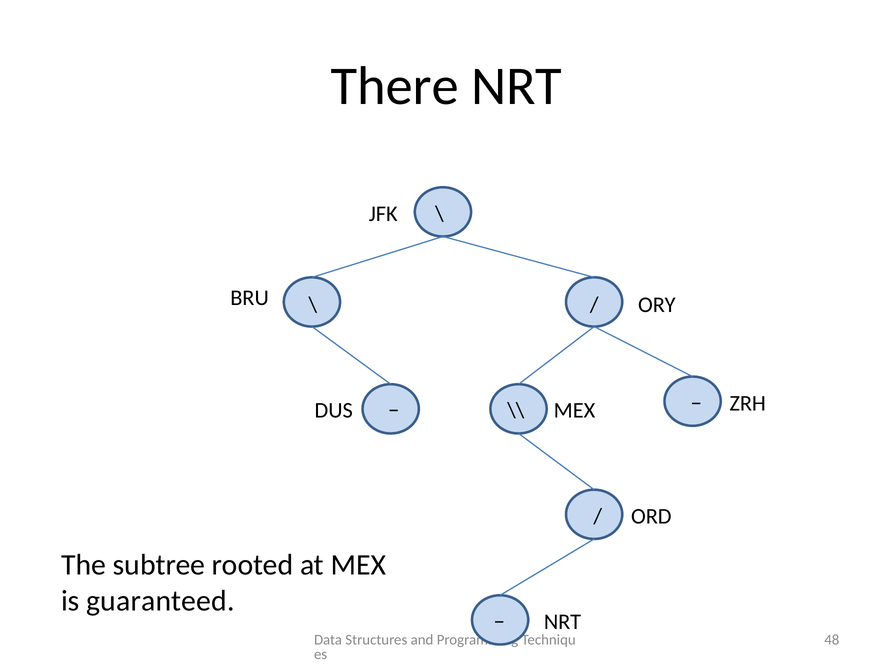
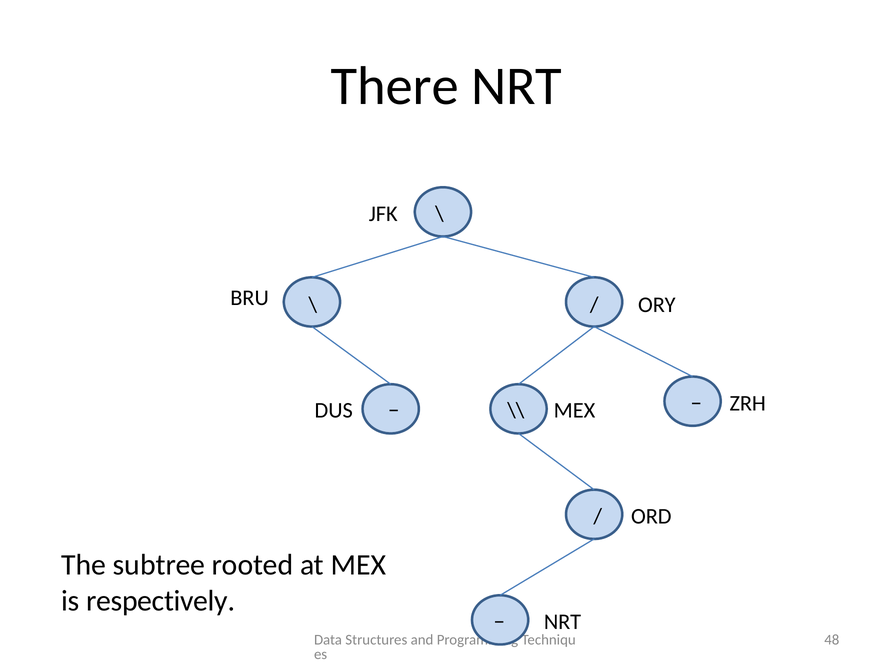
guaranteed: guaranteed -> respectively (161, 601)
